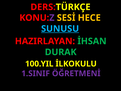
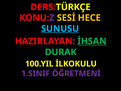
İHSAN underline: none -> present (92, 41)
